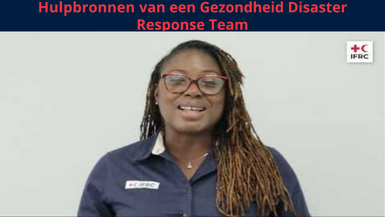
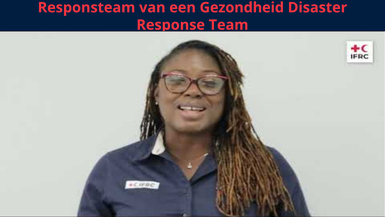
Hulpbronnen: Hulpbronnen -> Responsteam (87, 8)
